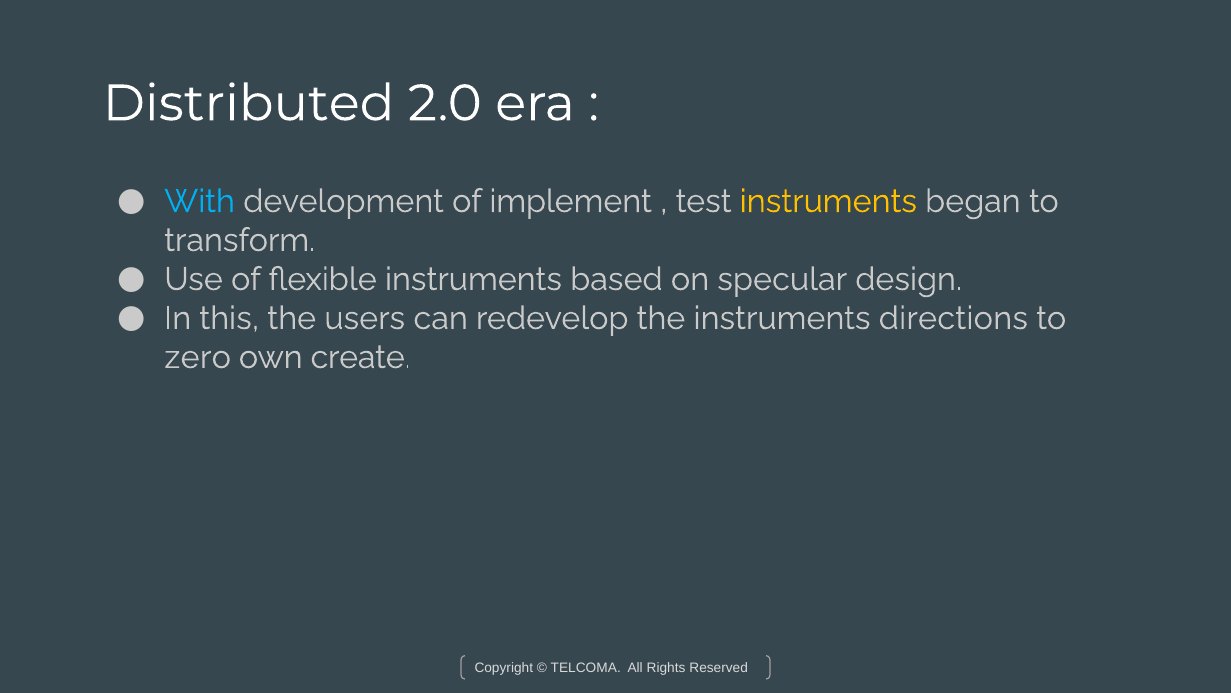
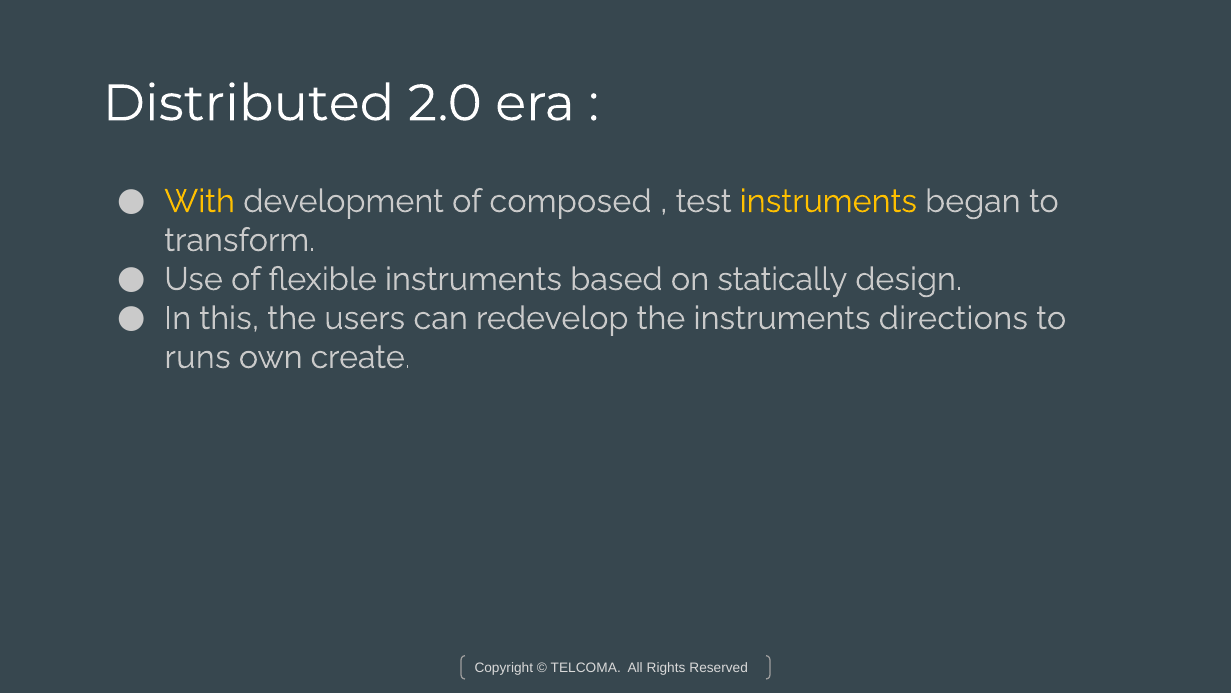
With colour: light blue -> yellow (200, 201)
implement: implement -> composed (571, 201)
specular: specular -> statically (782, 279)
zero: zero -> runs (198, 357)
